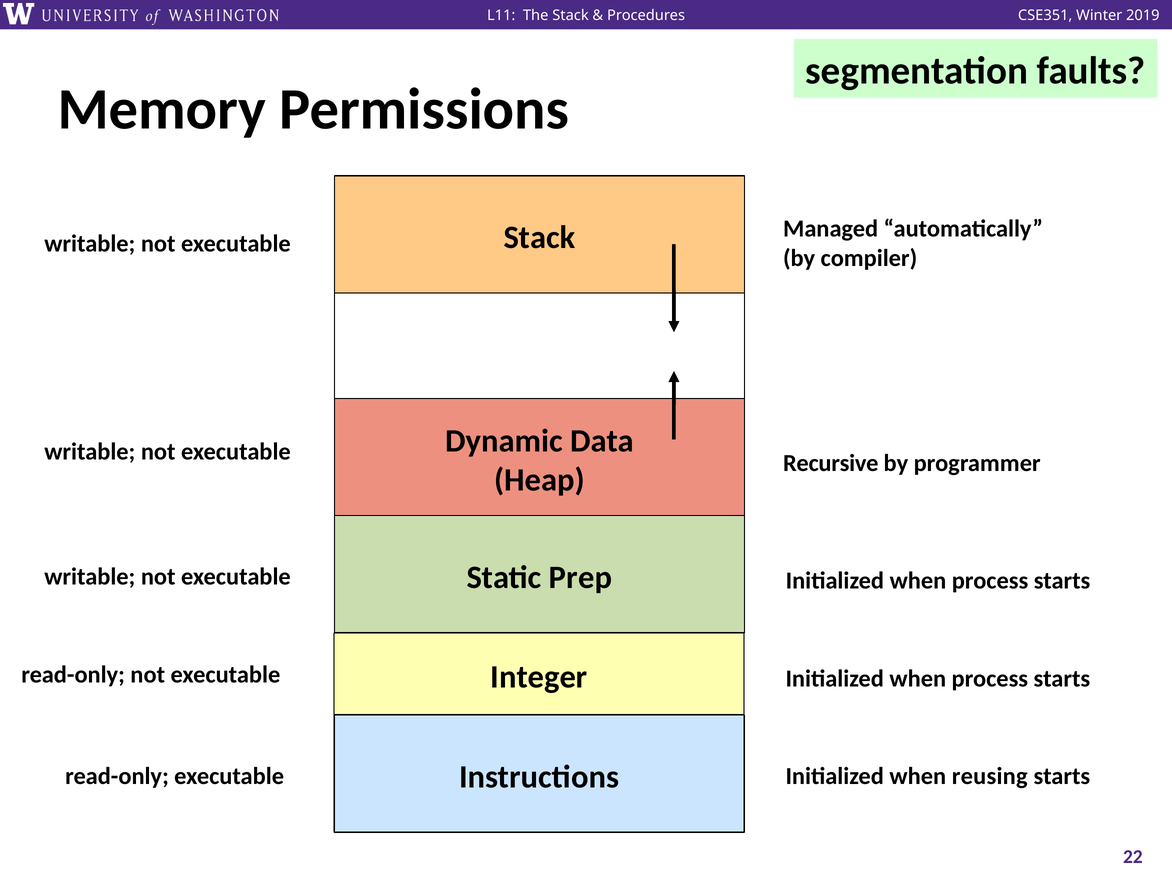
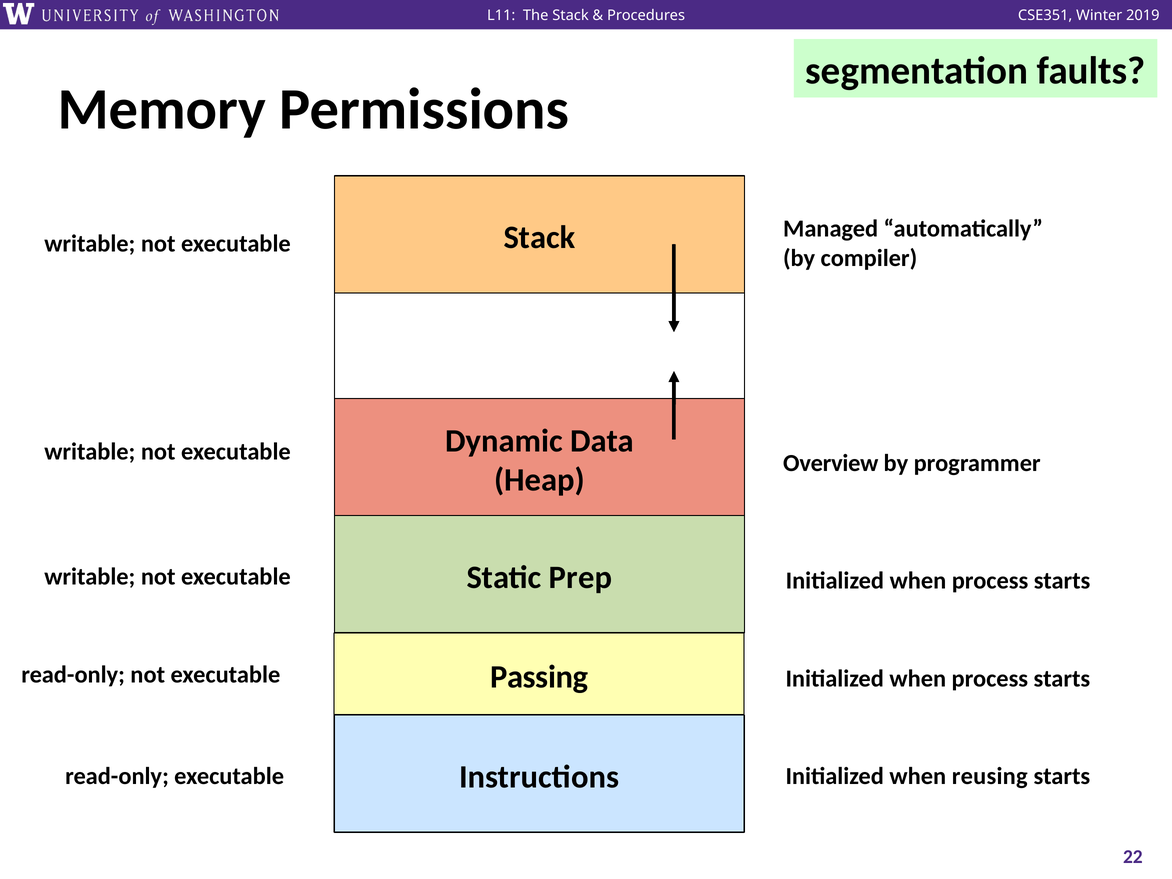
Recursive: Recursive -> Overview (831, 463)
Integer: Integer -> Passing (539, 677)
